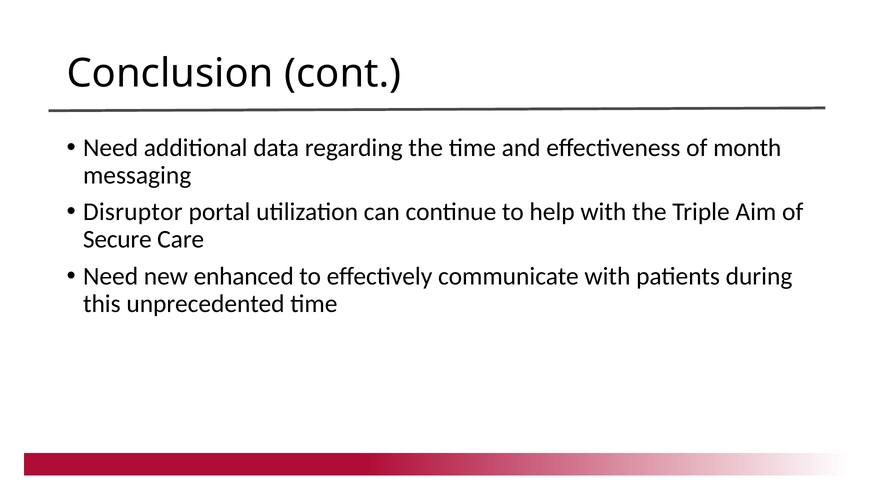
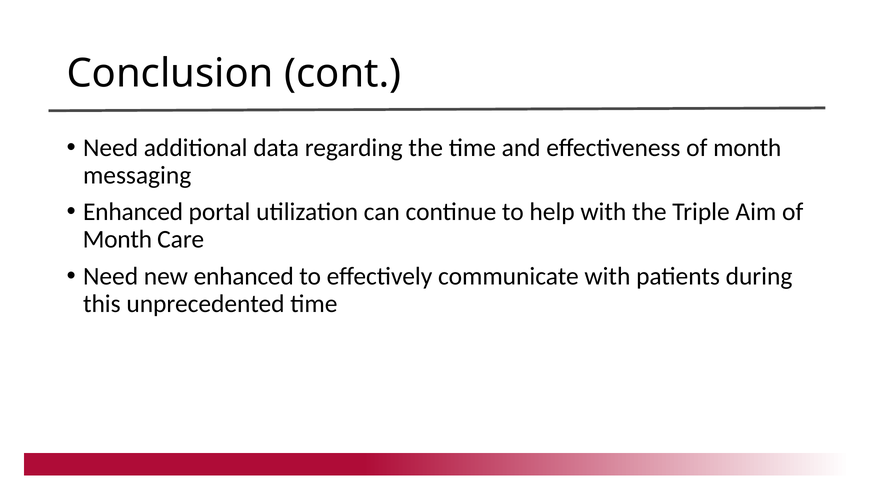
Disruptor: Disruptor -> Enhanced (133, 212)
Secure: Secure -> Month (117, 239)
